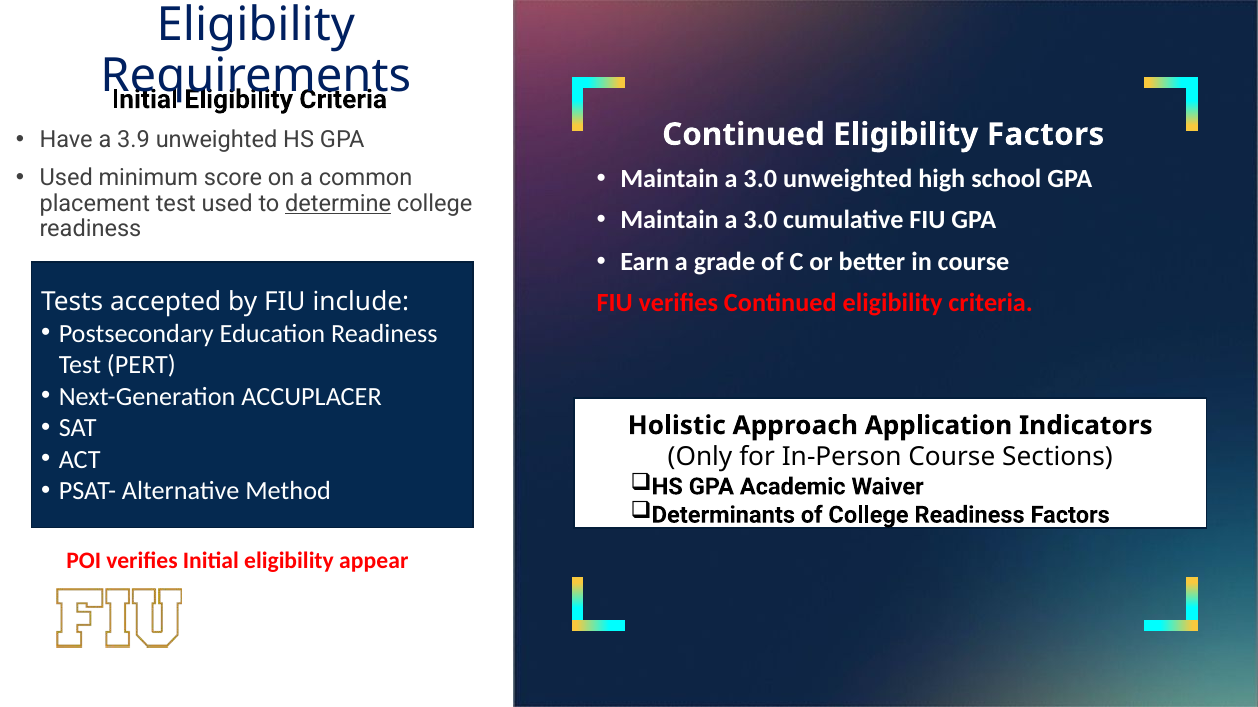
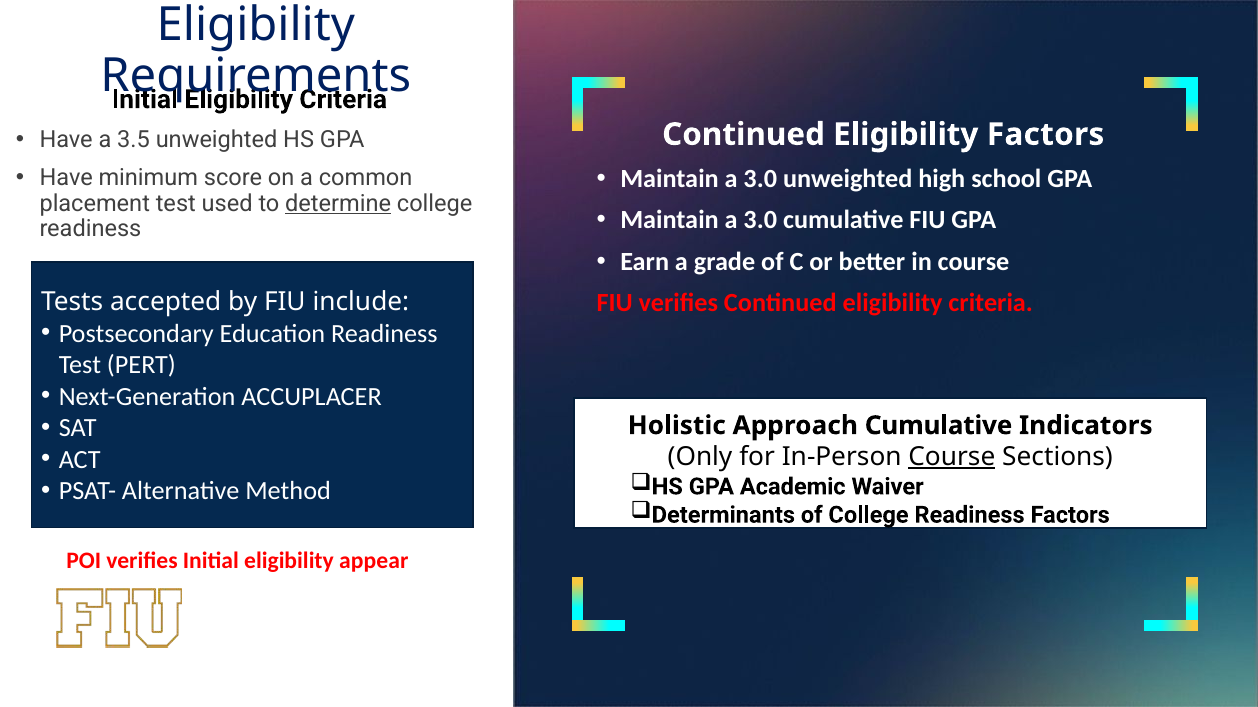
3.9: 3.9 -> 3.5 (134, 140)
Used: Used -> Have (66, 178)
Approach Application: Application -> Cumulative (939, 426)
Course underline: none -> present (952, 457)
